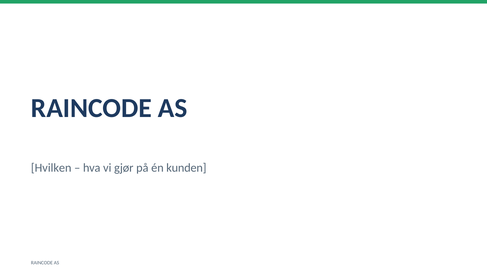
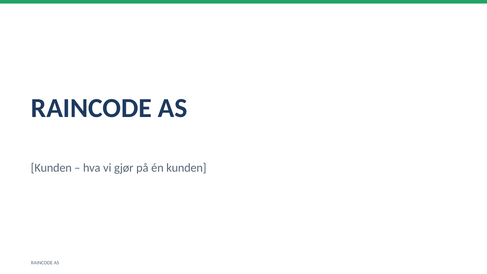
Hvilken: Hvilken -> Kunden (51, 168)
